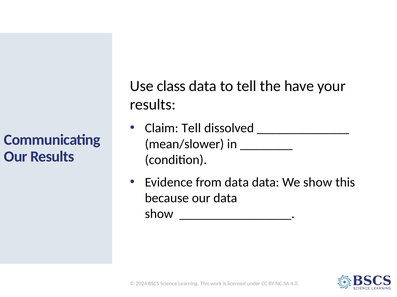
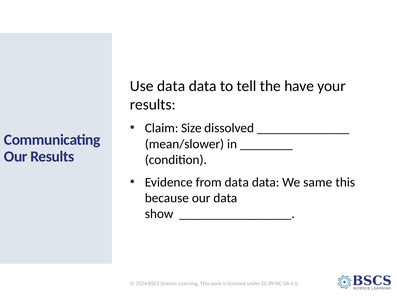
Use class: class -> data (171, 86)
Claim Tell: Tell -> Size (191, 128)
We show: show -> same (318, 183)
